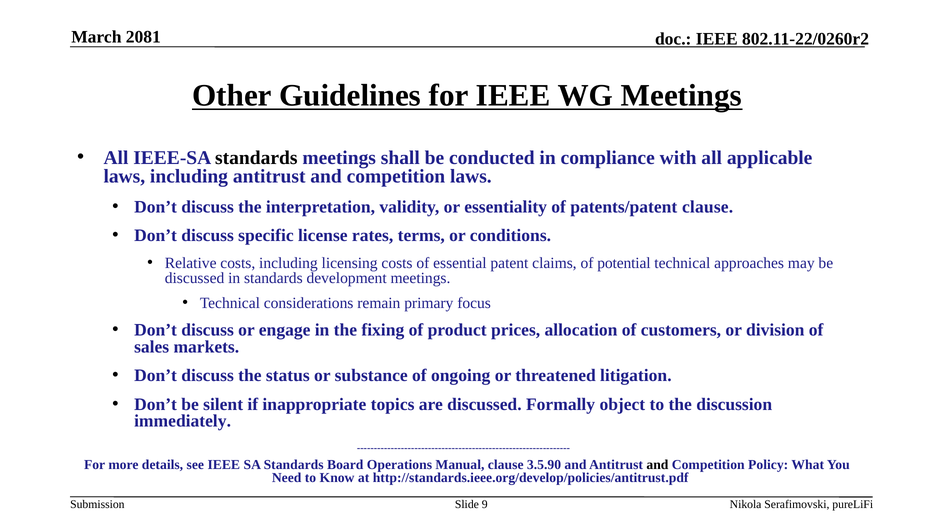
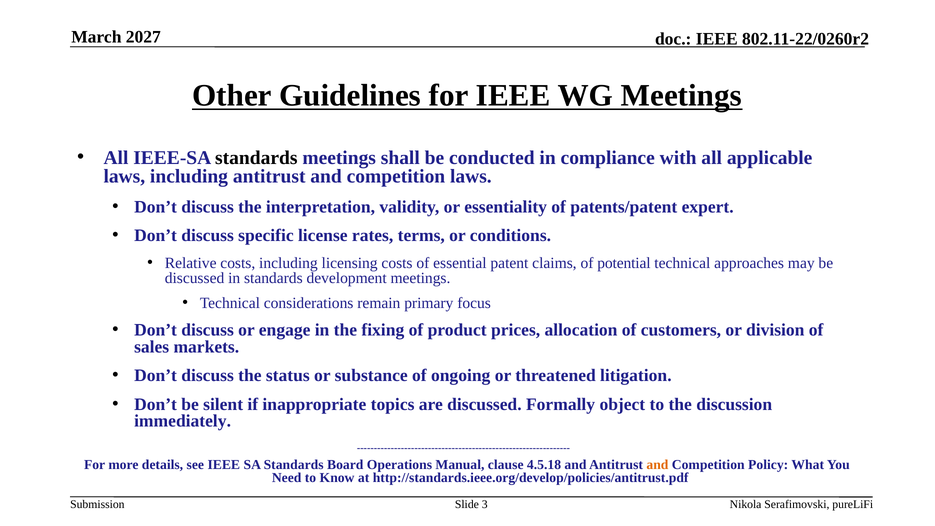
2081: 2081 -> 2027 (143, 37)
patents/patent clause: clause -> expert (708, 207)
3.5.90: 3.5.90 -> 4.5.18 (544, 465)
and colour: black -> orange (657, 465)
9: 9 -> 3 (485, 504)
